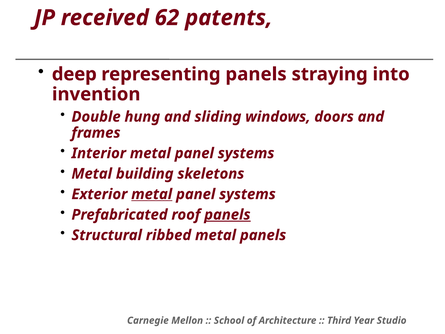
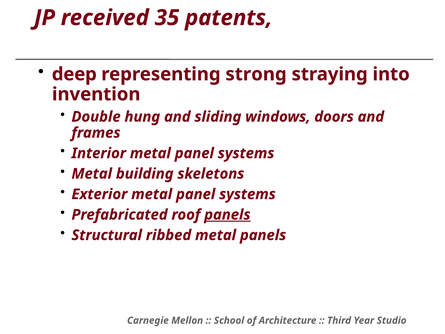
62: 62 -> 35 (167, 18)
representing panels: panels -> strong (256, 74)
metal underline: present -> none (152, 194)
